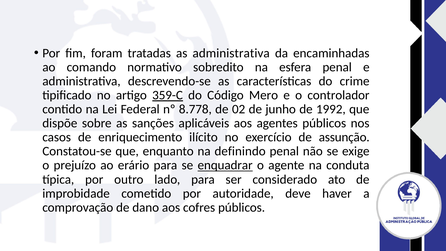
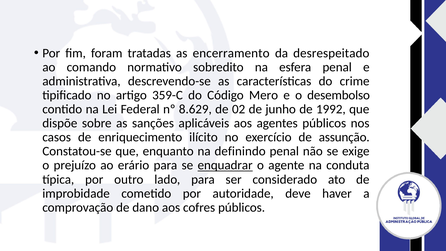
as administrativa: administrativa -> encerramento (231, 53)
encaminhadas: encaminhadas -> desrespeitado (331, 53)
359-C underline: present -> none (168, 95)
controlador: controlador -> desembolso (339, 95)
8.778: 8.778 -> 8.629 (195, 109)
